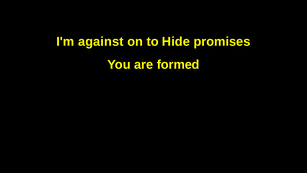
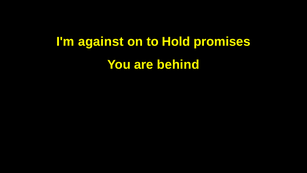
Hide: Hide -> Hold (176, 42)
formed: formed -> behind (178, 65)
